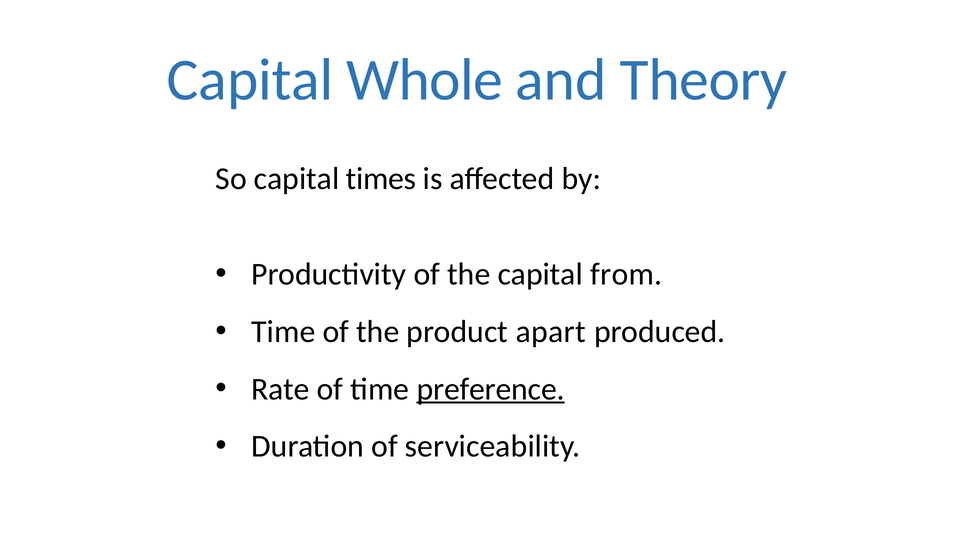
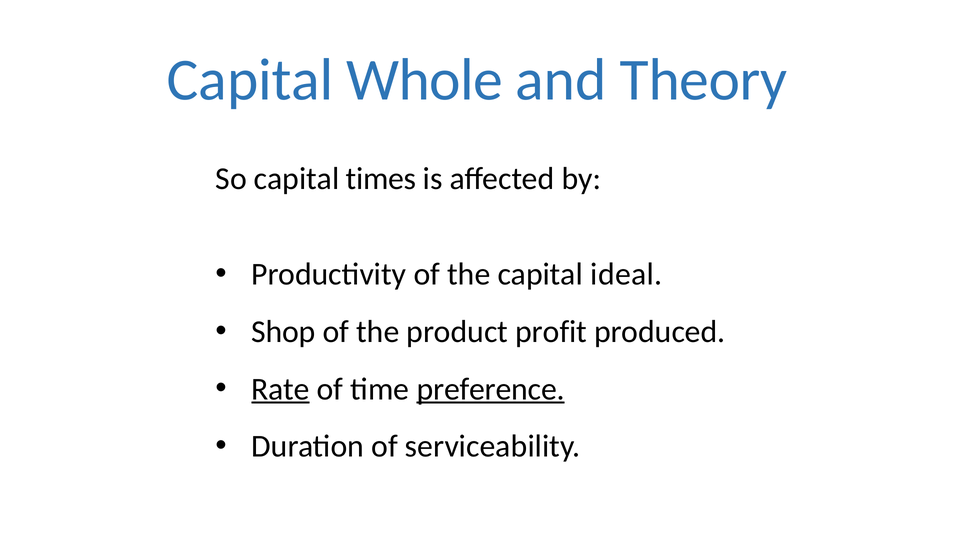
from: from -> ideal (626, 274)
Time: Time -> Shop (283, 332)
apart: apart -> profit (551, 332)
Rate underline: none -> present (280, 389)
